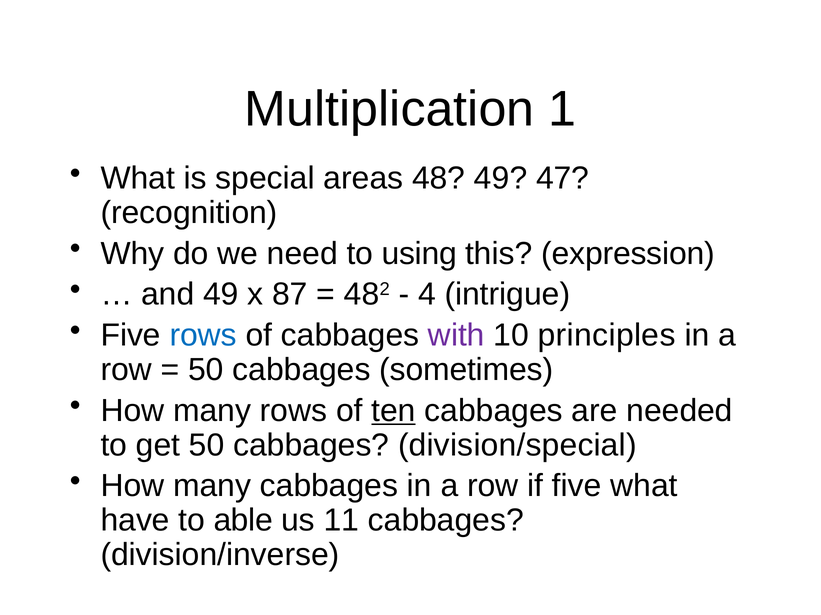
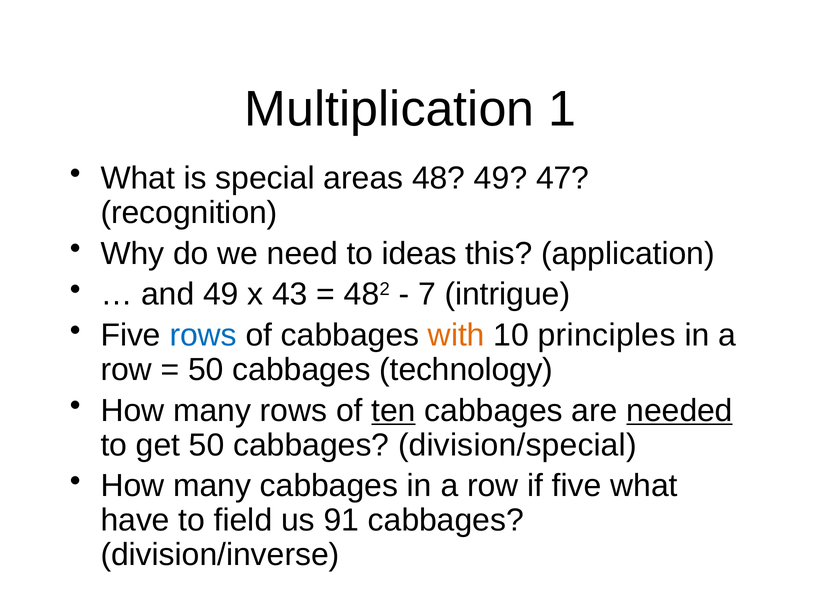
using: using -> ideas (419, 254)
expression: expression -> application (628, 254)
87: 87 -> 43 (290, 295)
4: 4 -> 7 (427, 295)
with colour: purple -> orange (456, 336)
sometimes: sometimes -> technology (466, 370)
needed underline: none -> present (680, 411)
able: able -> field (243, 521)
11: 11 -> 91 (341, 521)
